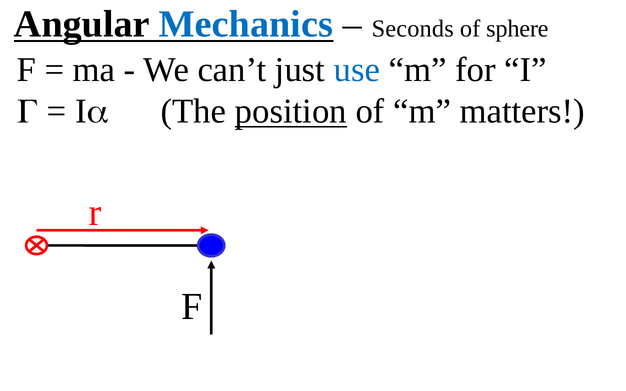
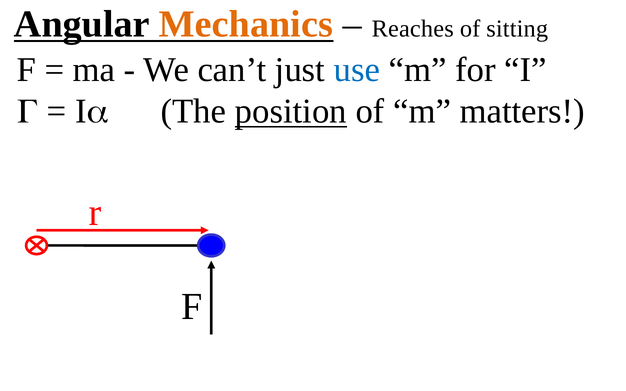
Mechanics colour: blue -> orange (246, 24)
Seconds: Seconds -> Reaches (413, 29)
sphere: sphere -> sitting (517, 29)
